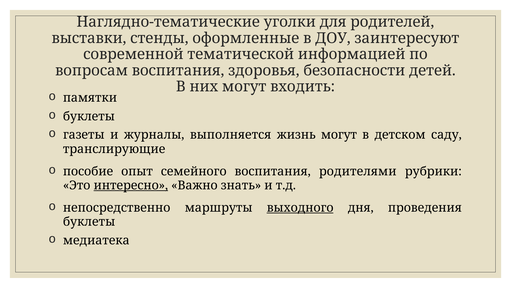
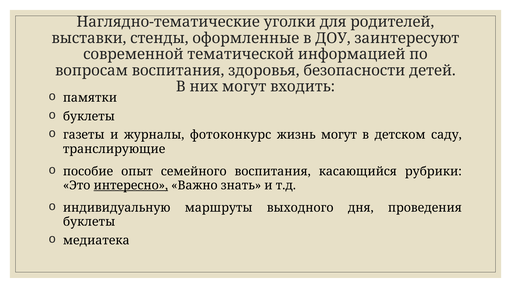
выполняется: выполняется -> фотоконкурс (231, 135)
родителями: родителями -> касающийся (358, 171)
непосредственно: непосредственно -> индивидуальную (117, 207)
выходного underline: present -> none (300, 207)
